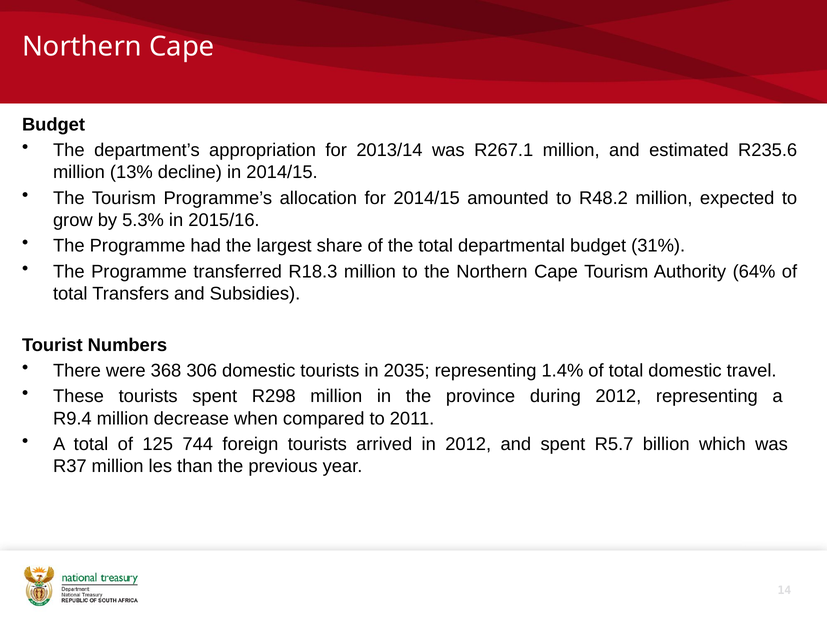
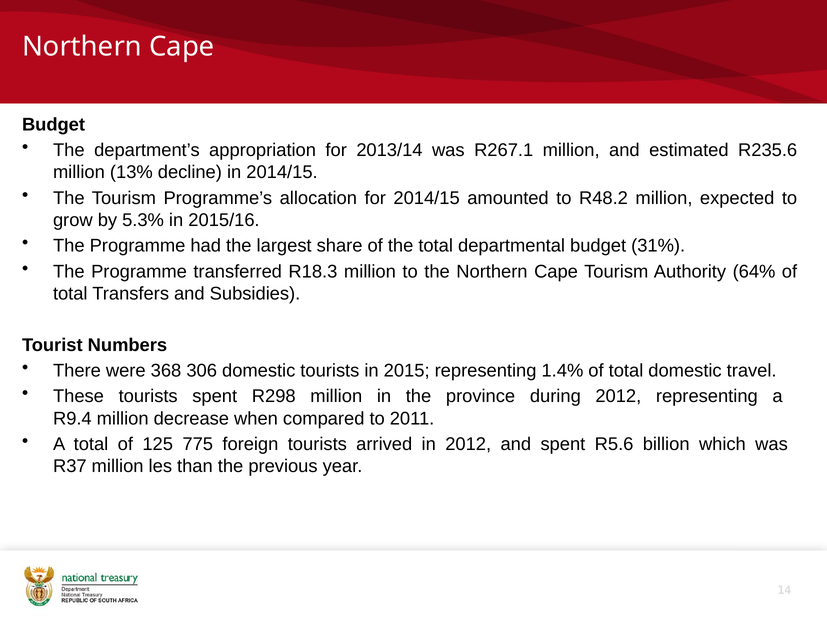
2035: 2035 -> 2015 (407, 371)
744: 744 -> 775 (198, 444)
R5.7: R5.7 -> R5.6 (614, 444)
